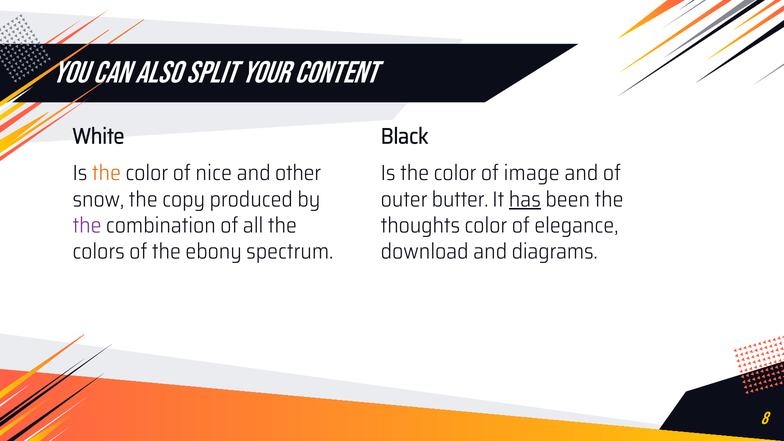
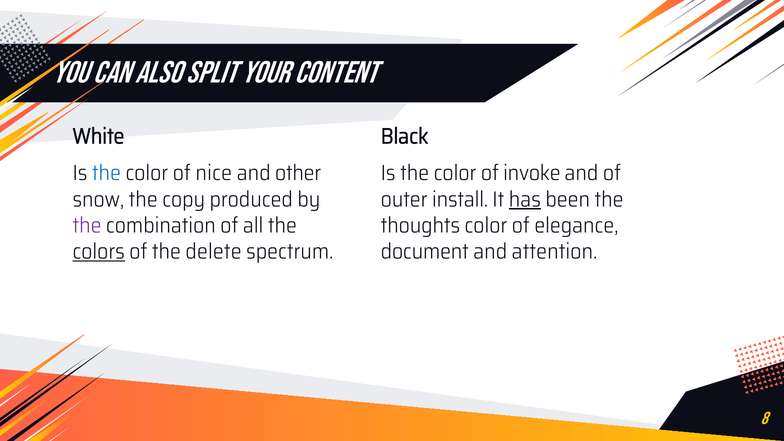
the colour: orange -> blue (106, 173)
image: image -> invoke (532, 173)
butter: butter -> install (460, 199)
colors underline: none -> present (99, 252)
ebony: ebony -> delete (214, 252)
download: download -> document (425, 252)
diagrams: diagrams -> attention (555, 252)
